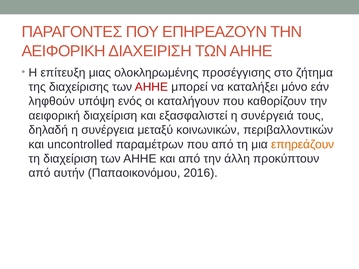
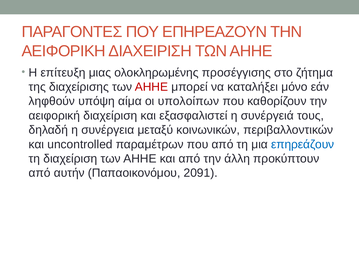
ενός: ενός -> αίμα (130, 101)
καταλήγουν: καταλήγουν -> υπολοίπων (189, 101)
επηρεάζουν colour: orange -> blue (303, 144)
2016: 2016 -> 2091 (201, 173)
